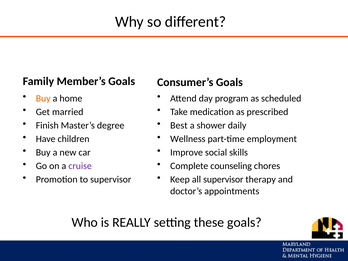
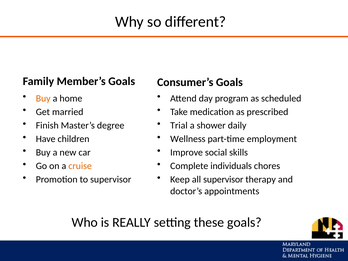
Best: Best -> Trial (179, 125)
cruise colour: purple -> orange (80, 166)
counseling: counseling -> individuals (231, 166)
